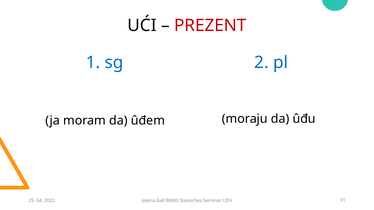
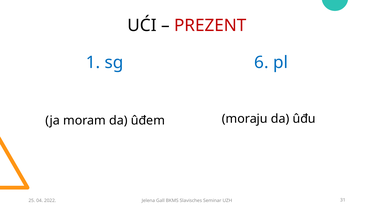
2: 2 -> 6 (261, 62)
